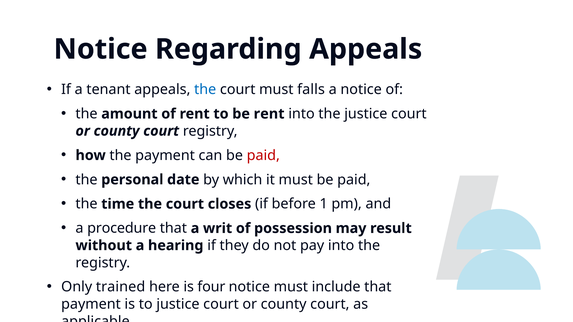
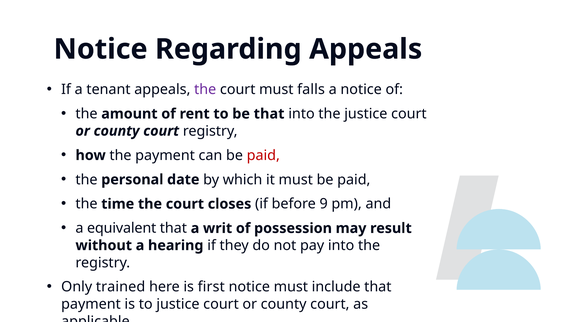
the colour: blue -> purple (205, 90)
be rent: rent -> that (269, 114)
1: 1 -> 9 (324, 204)
procedure: procedure -> equivalent (122, 228)
four: four -> first (211, 287)
